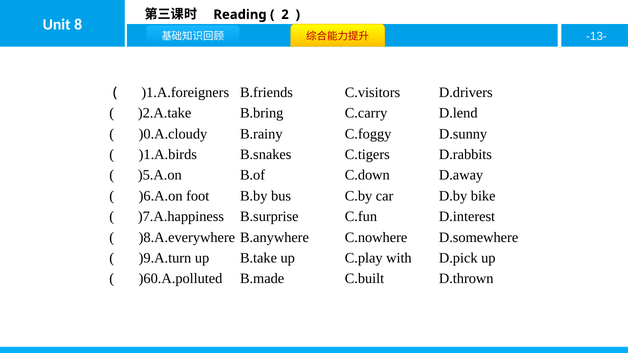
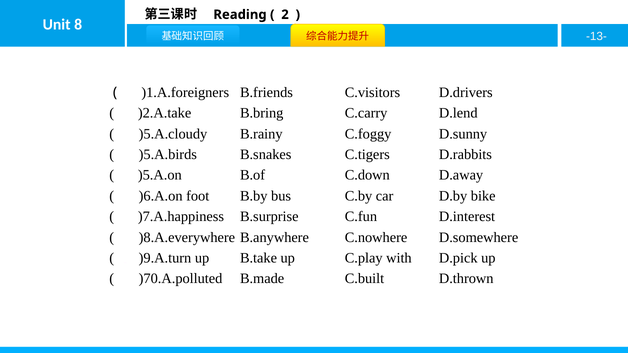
)0.A.cloudy: )0.A.cloudy -> )5.A.cloudy (173, 134)
)1.A.birds: )1.A.birds -> )5.A.birds (168, 155)
)60.A.polluted: )60.A.polluted -> )70.A.polluted (181, 279)
